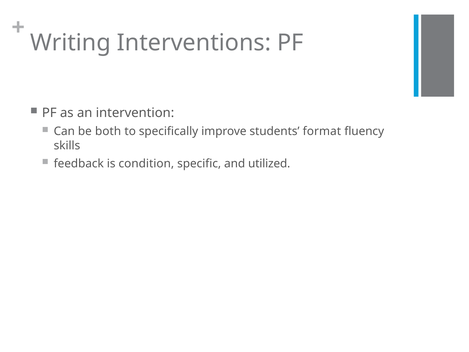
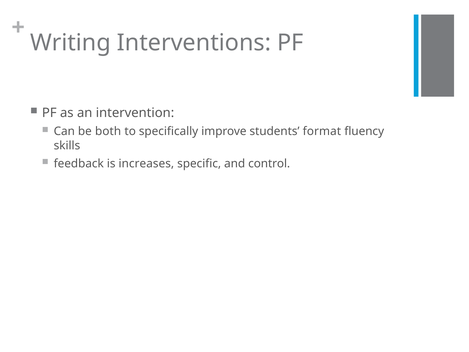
condition: condition -> increases (146, 163)
utilized: utilized -> control (269, 163)
